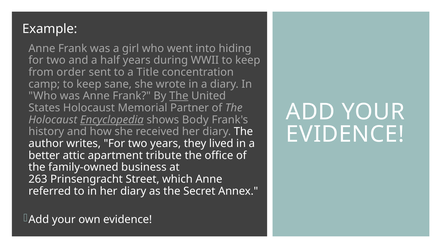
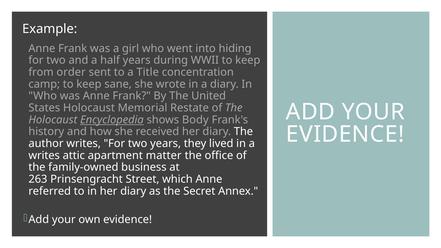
The underline: present -> none (179, 96)
Partner: Partner -> Restate (190, 108)
better: better -> writes (44, 155)
tribute: tribute -> matter (164, 155)
